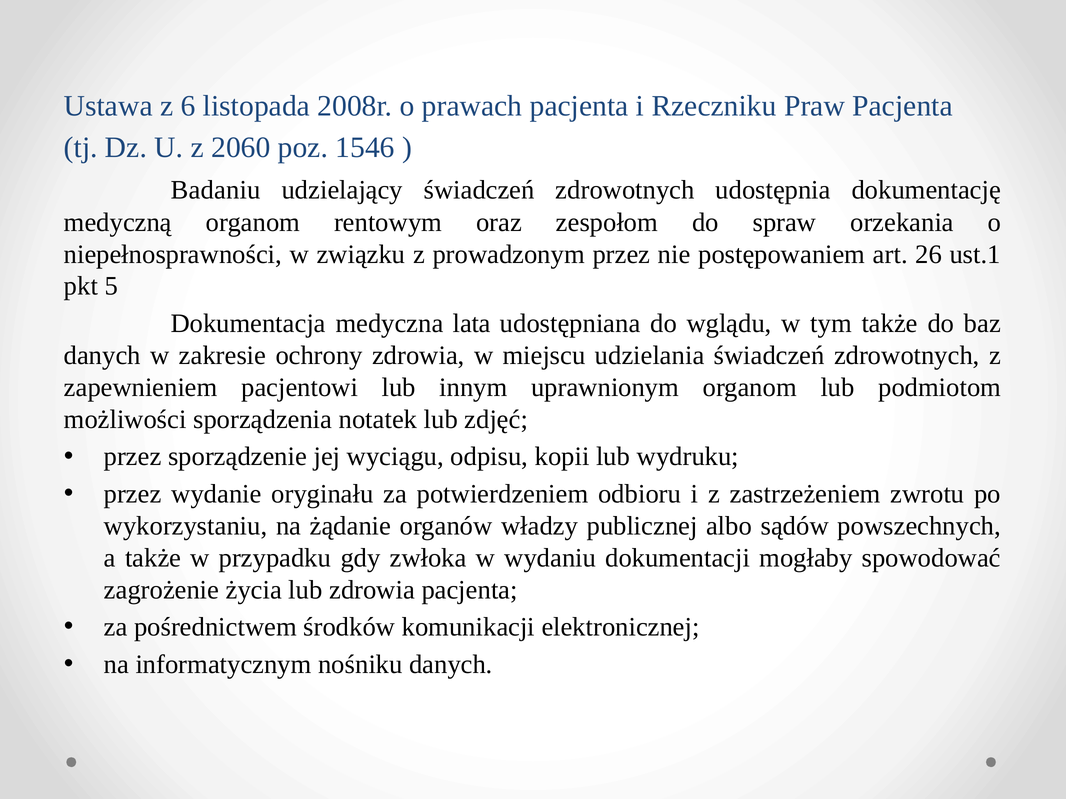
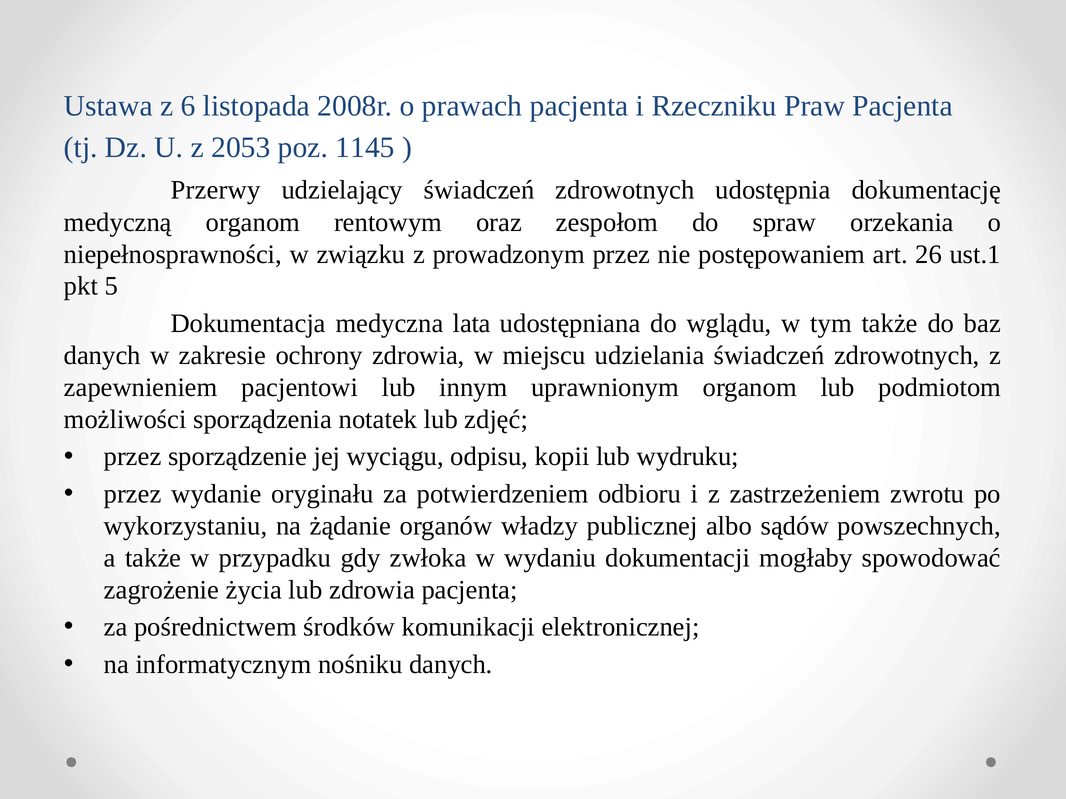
2060: 2060 -> 2053 (241, 147)
1546: 1546 -> 1145 (365, 147)
Badaniu: Badaniu -> Przerwy (216, 190)
